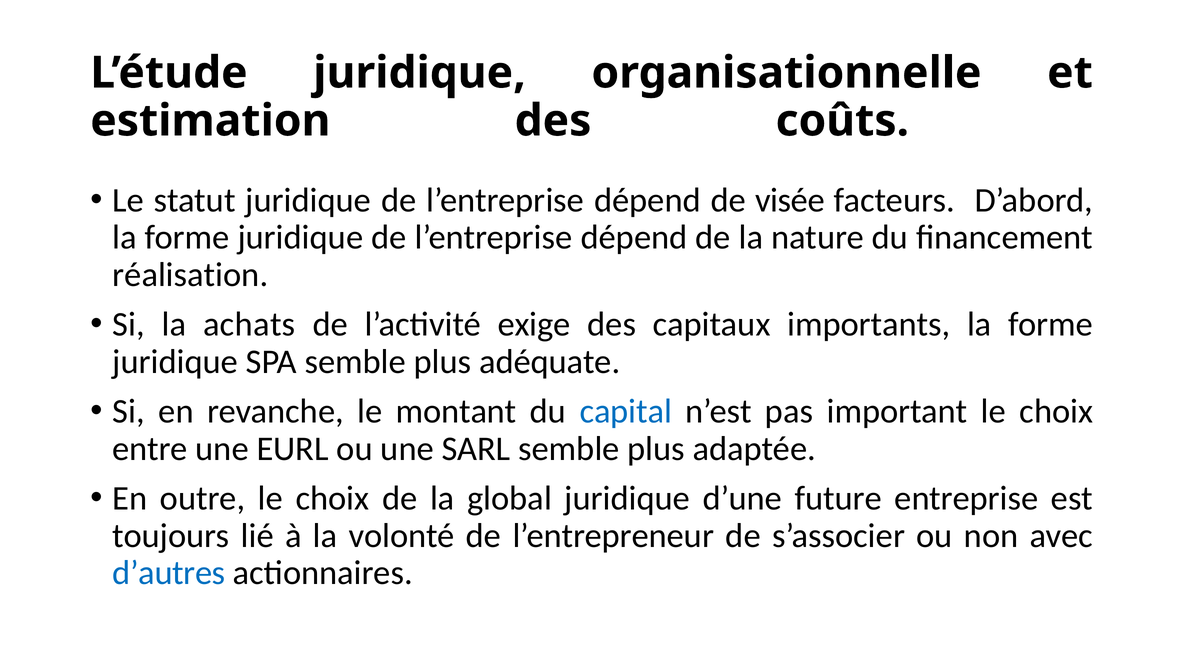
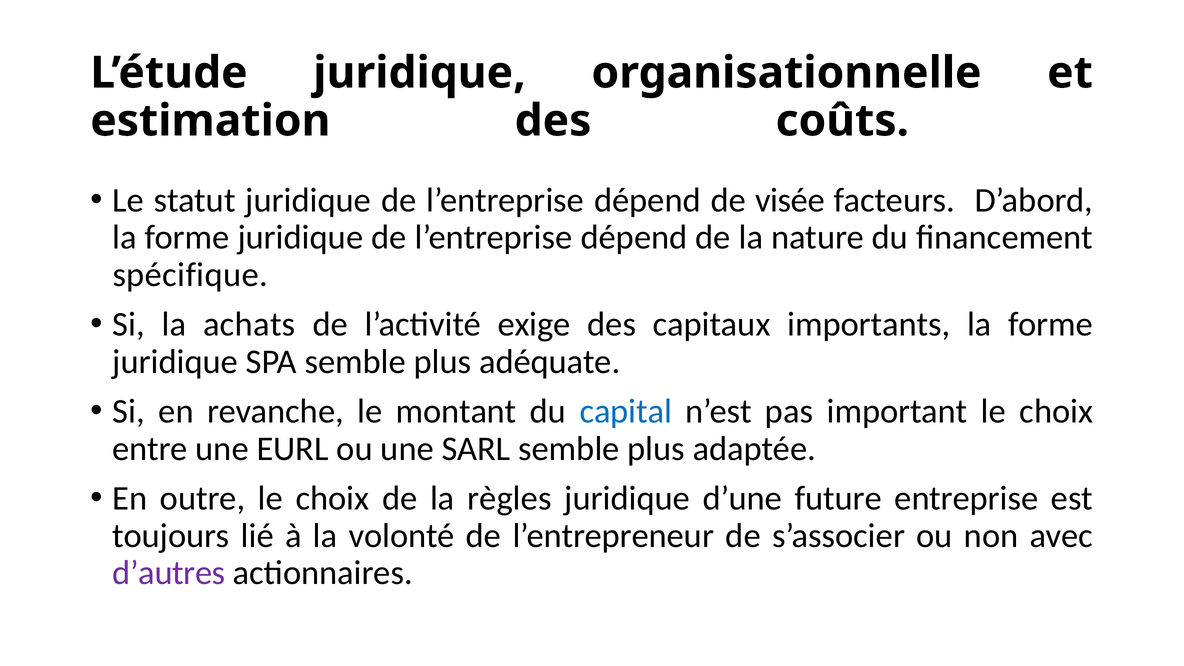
réalisation: réalisation -> spécifique (190, 275)
global: global -> règles (509, 498)
d’autres colour: blue -> purple (169, 573)
